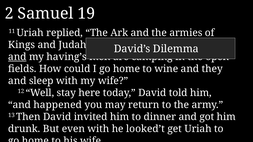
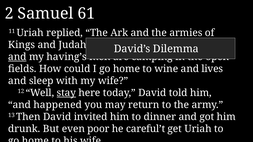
19: 19 -> 61 (86, 14)
they: they -> lives (212, 69)
stay underline: none -> present (66, 93)
even with: with -> poor (98, 129)
looked’t: looked’t -> careful’t (146, 129)
